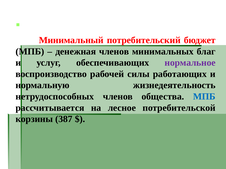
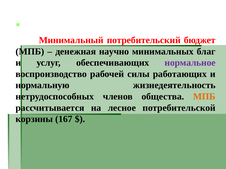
денежная членов: членов -> научно (114, 52)
МПБ colour: blue -> orange (204, 97)
387: 387 -> 167 (64, 119)
